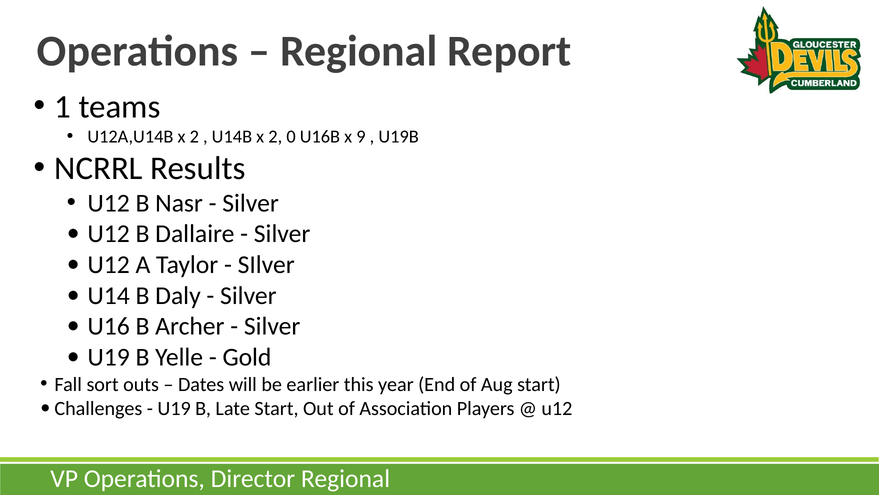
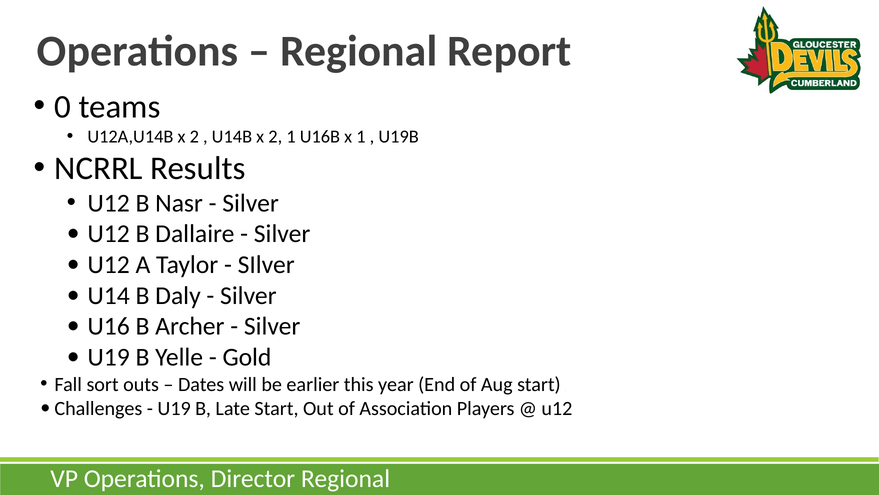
1: 1 -> 0 (63, 107)
2 0: 0 -> 1 (291, 136)
x 9: 9 -> 1 (361, 136)
